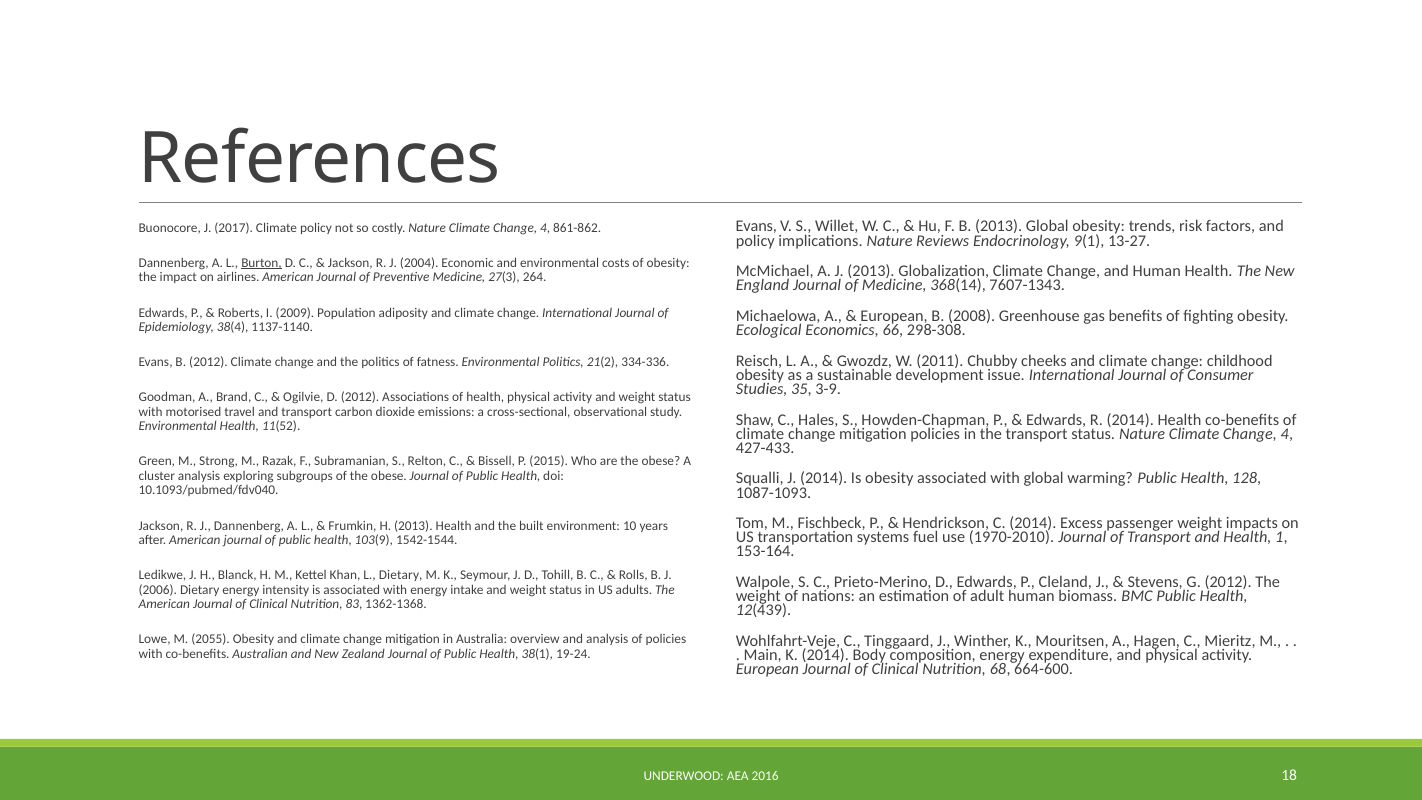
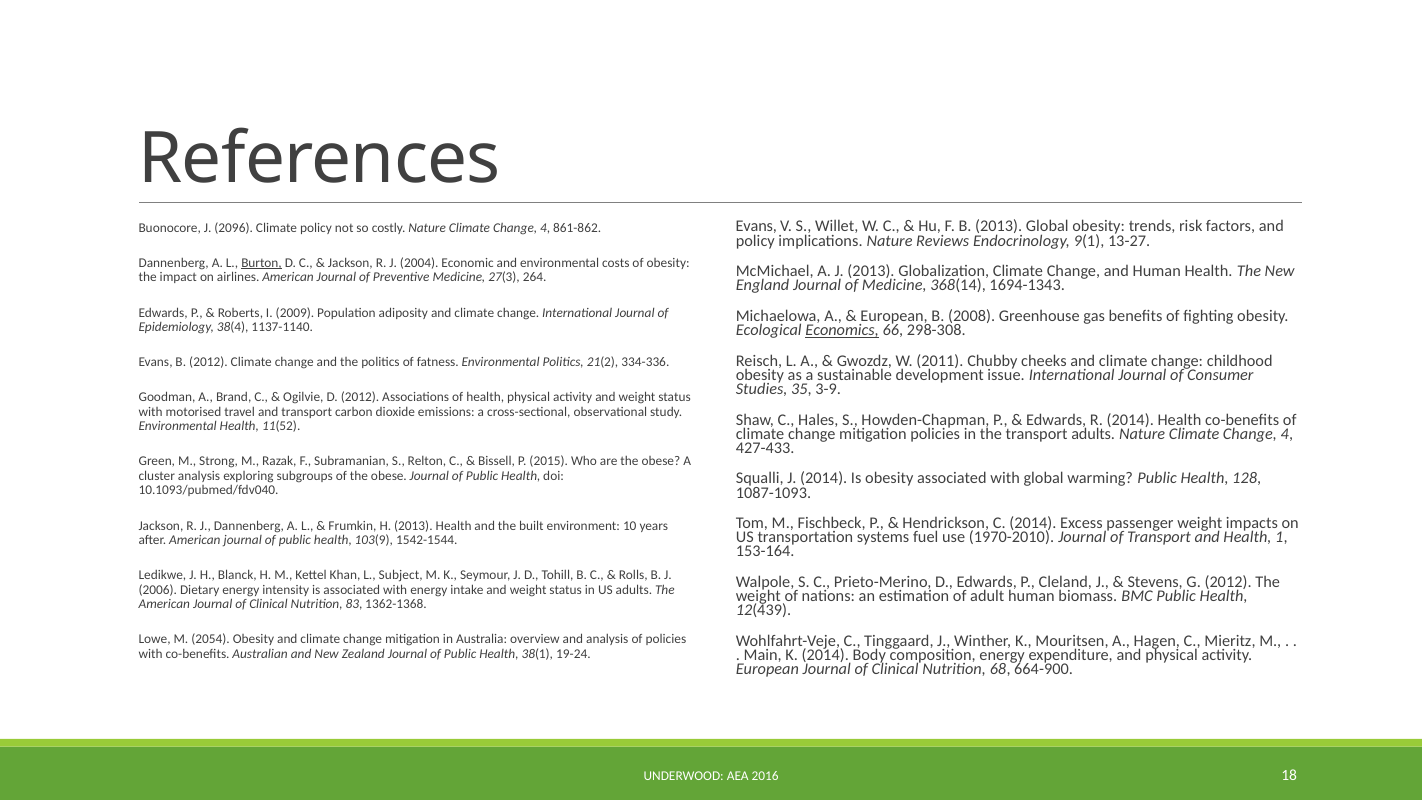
2017: 2017 -> 2096 (234, 228)
7607-1343: 7607-1343 -> 1694-1343 (1027, 285)
Economics underline: none -> present (842, 330)
transport status: status -> adults (1093, 434)
L Dietary: Dietary -> Subject (401, 575)
2055: 2055 -> 2054 (211, 639)
664-600: 664-600 -> 664-900 (1044, 669)
